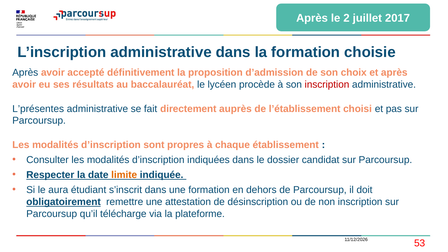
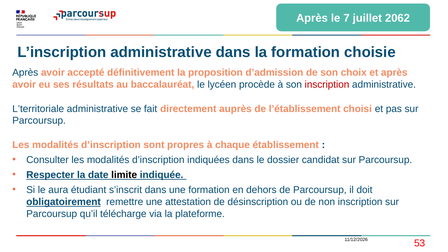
2: 2 -> 7 (347, 18)
2017: 2017 -> 2062 (397, 18)
L’présentes: L’présentes -> L’territoriale (38, 109)
limite colour: orange -> black (124, 175)
